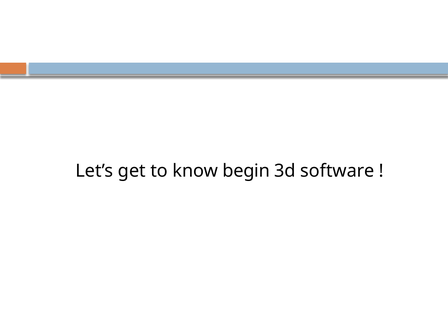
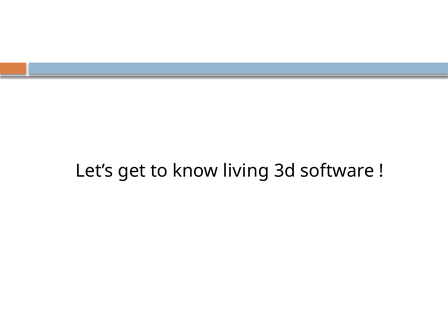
begin: begin -> living (246, 171)
